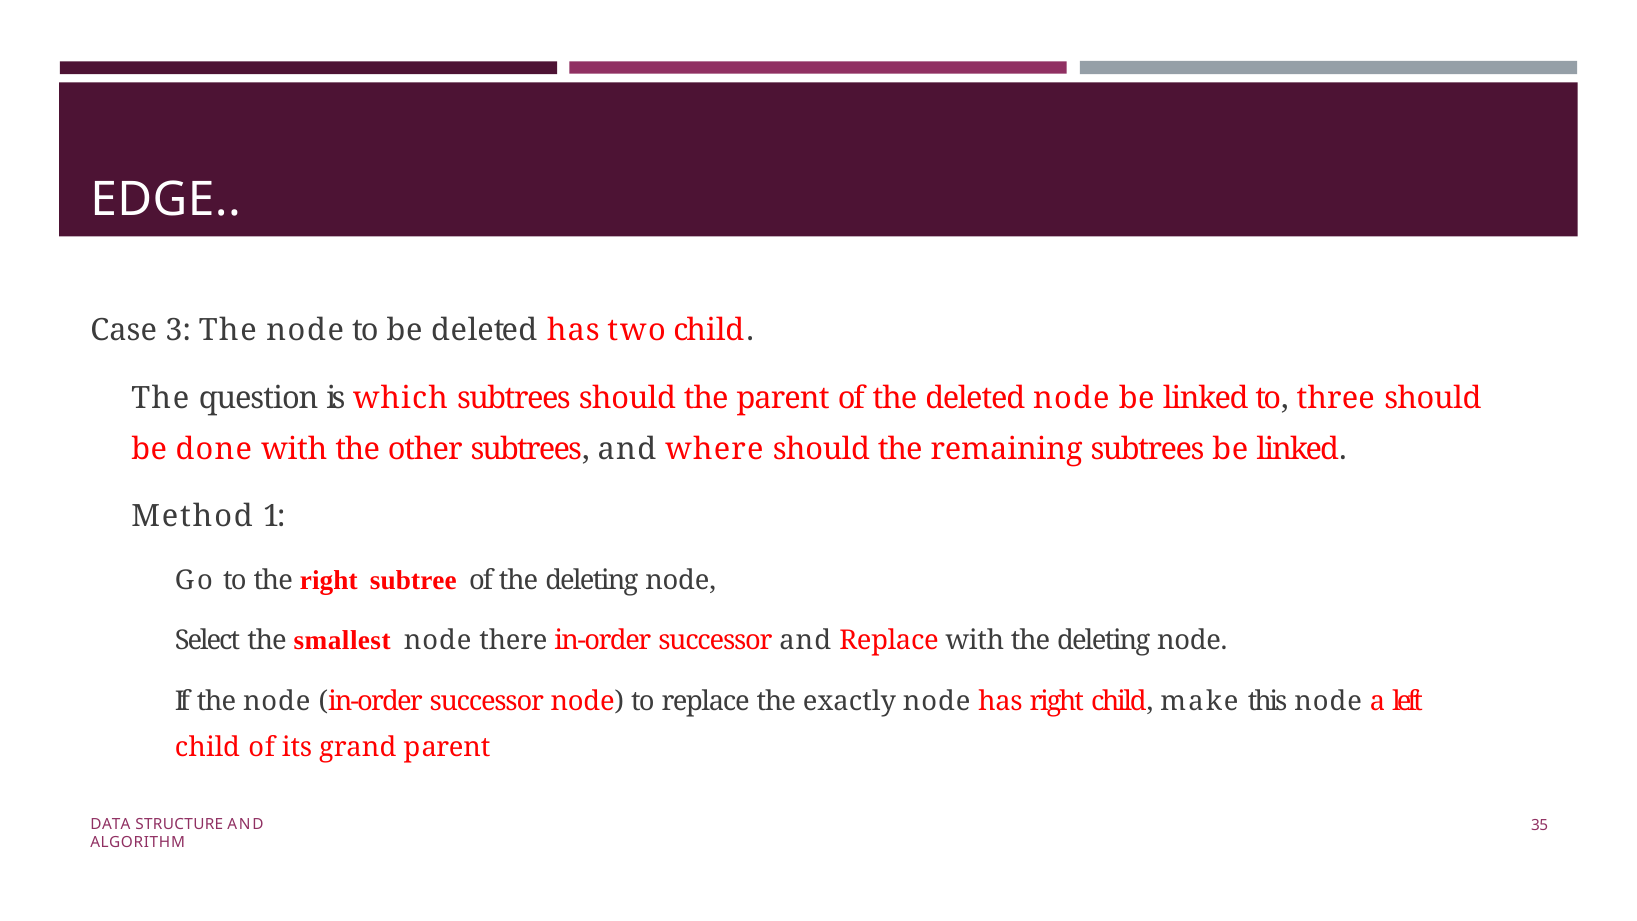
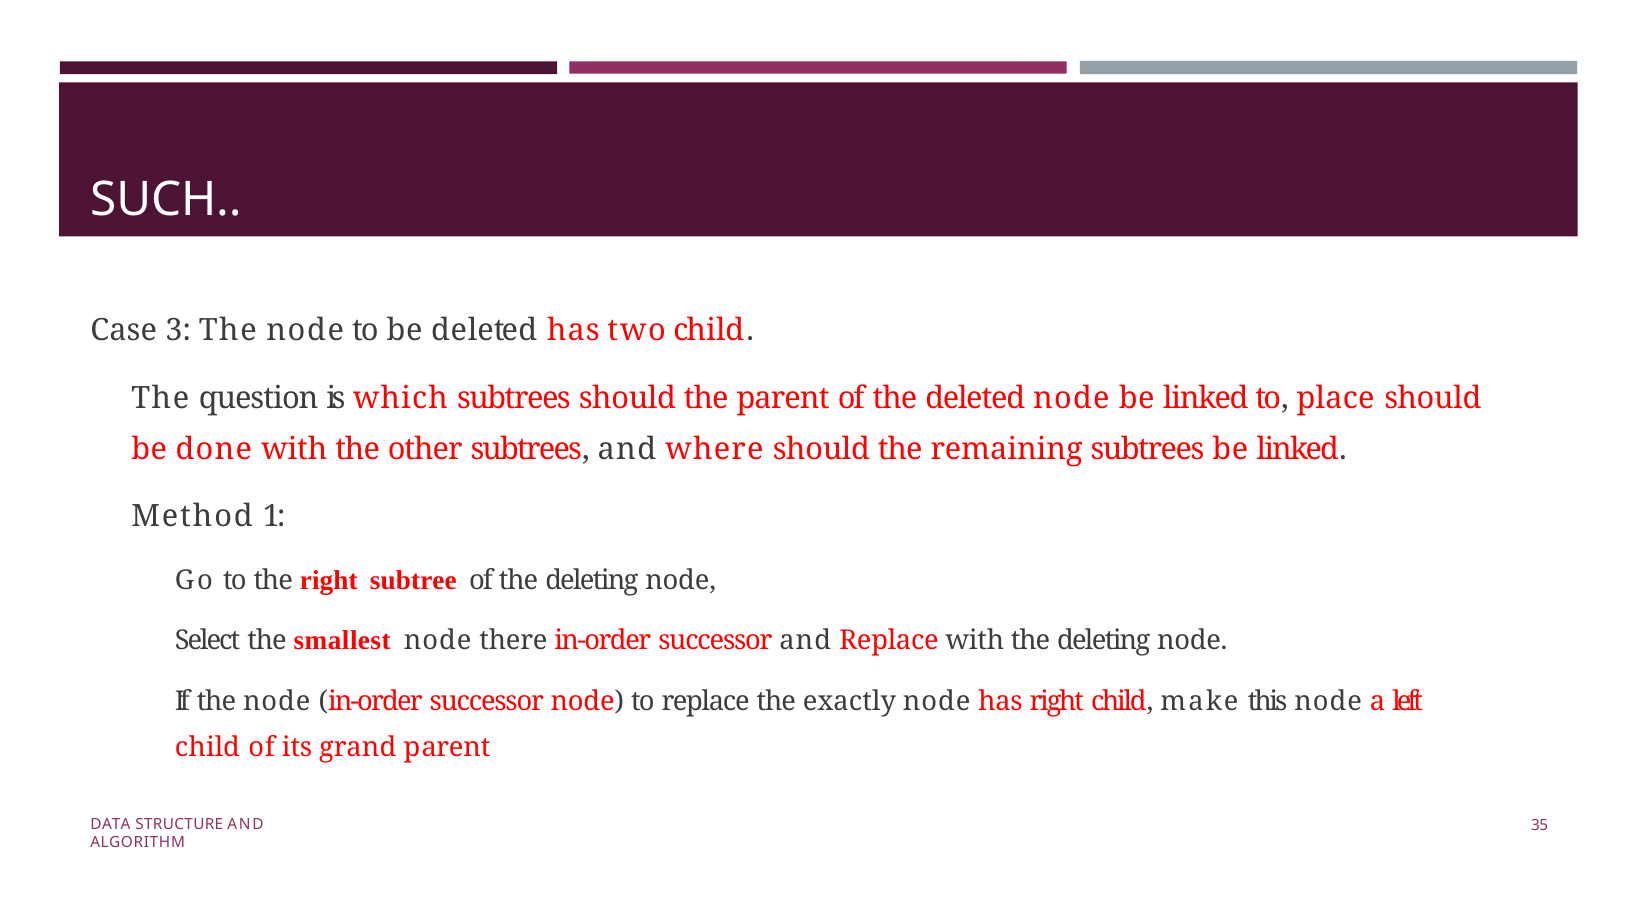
EDGE: EDGE -> SUCH (166, 200)
three: three -> place (1336, 398)
